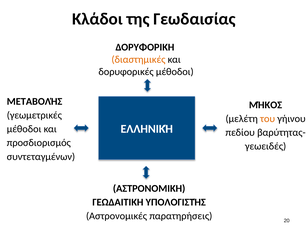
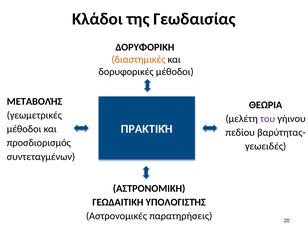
ΜΉΚΟΣ: ΜΉΚΟΣ -> ΘΕΩΡΙΑ (266, 105)
του colour: orange -> purple (268, 119)
ΕΛΛΗΝΙΚΉ: ΕΛΛΗΝΙΚΉ -> ΠΡΑΚΤΙΚΉ (147, 129)
